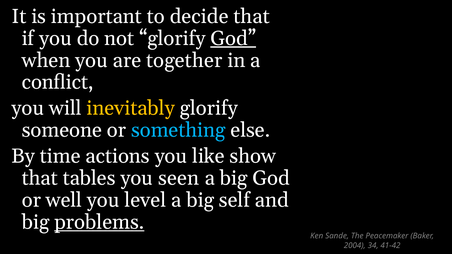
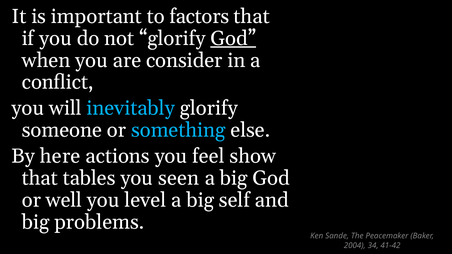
decide: decide -> factors (199, 16)
together: together -> consider (184, 60)
inevitably colour: yellow -> light blue (131, 108)
time: time -> here (60, 156)
like: like -> feel (208, 156)
problems underline: present -> none (99, 222)
